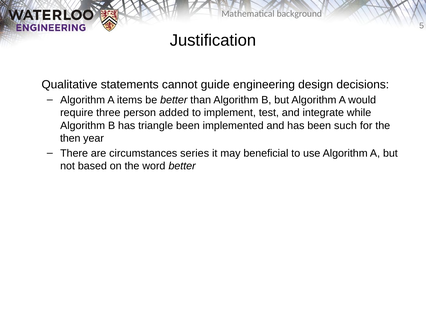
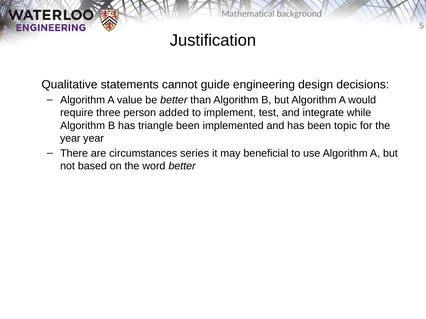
items: items -> value (130, 100)
such: such -> topic (345, 126)
then: then -> year (70, 138)
